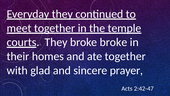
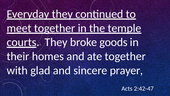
broke broke: broke -> goods (113, 42)
